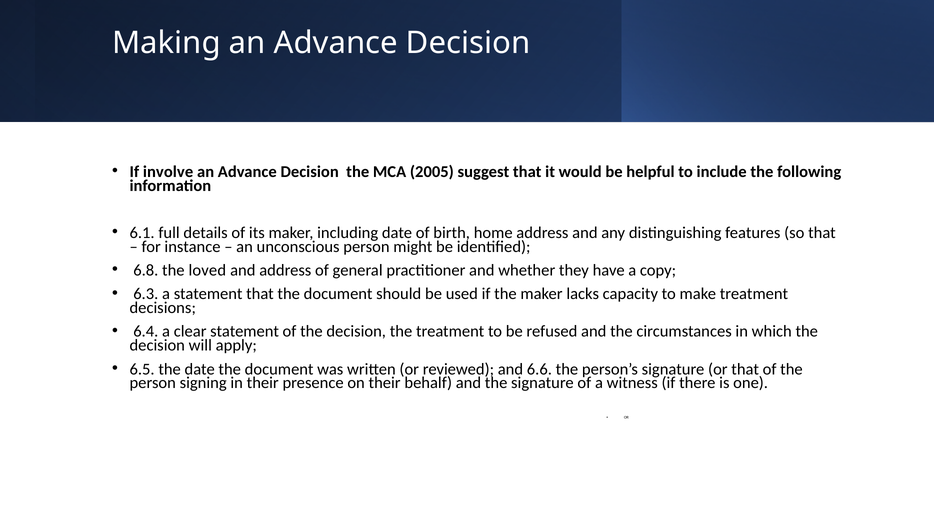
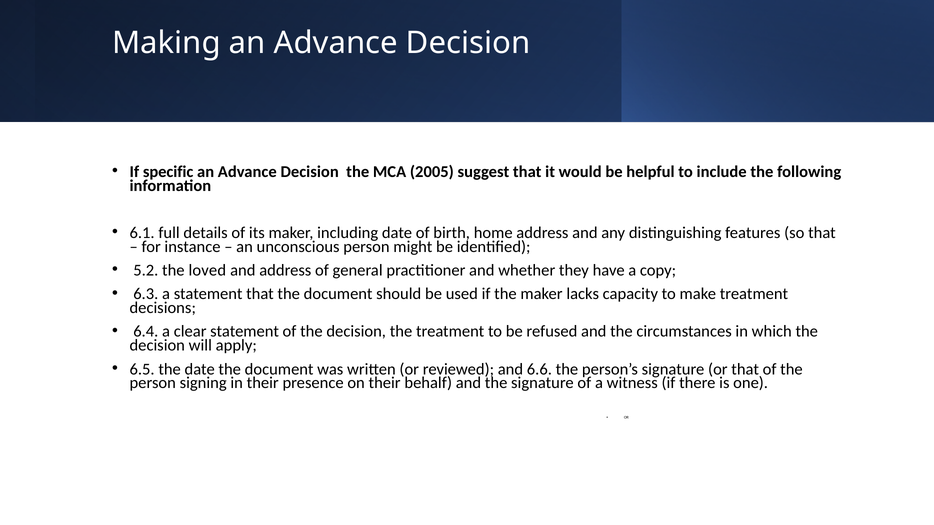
involve: involve -> specific (168, 172)
6.8: 6.8 -> 5.2 (146, 271)
